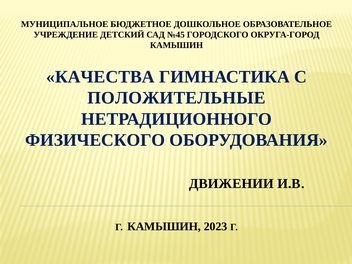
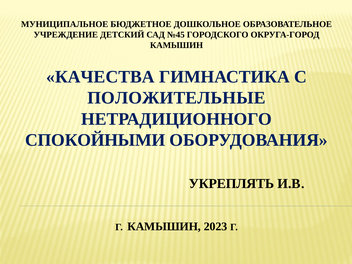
ФИЗИЧЕСКОГО: ФИЗИЧЕСКОГО -> СПОКОЙНЫМИ (95, 140)
ДВИЖЕНИИ: ДВИЖЕНИИ -> УКРЕПЛЯТЬ (232, 184)
